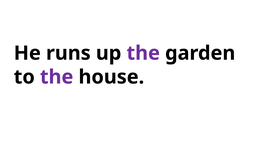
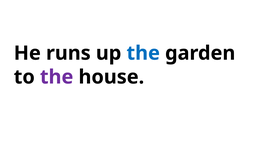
the colour: purple -> blue (143, 53)
